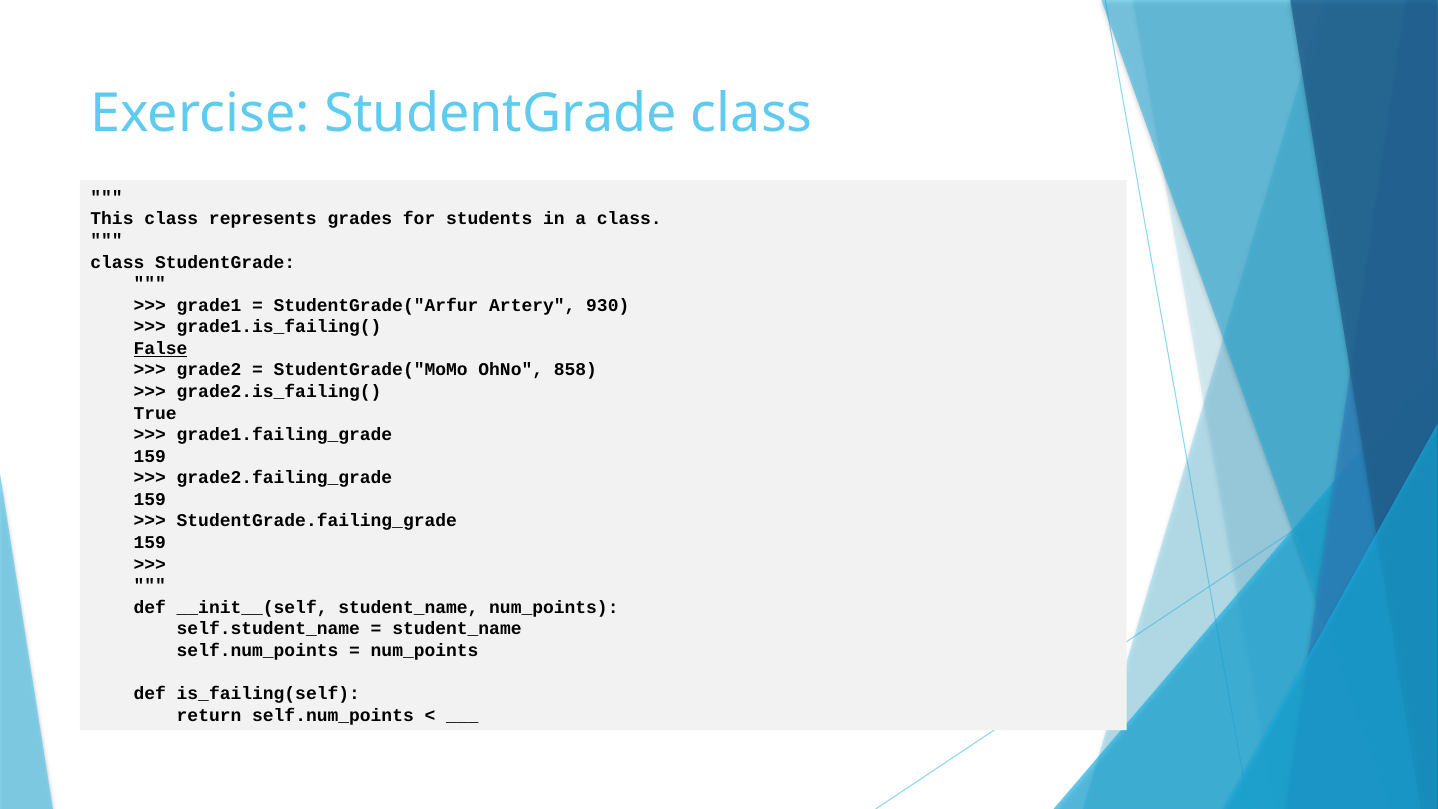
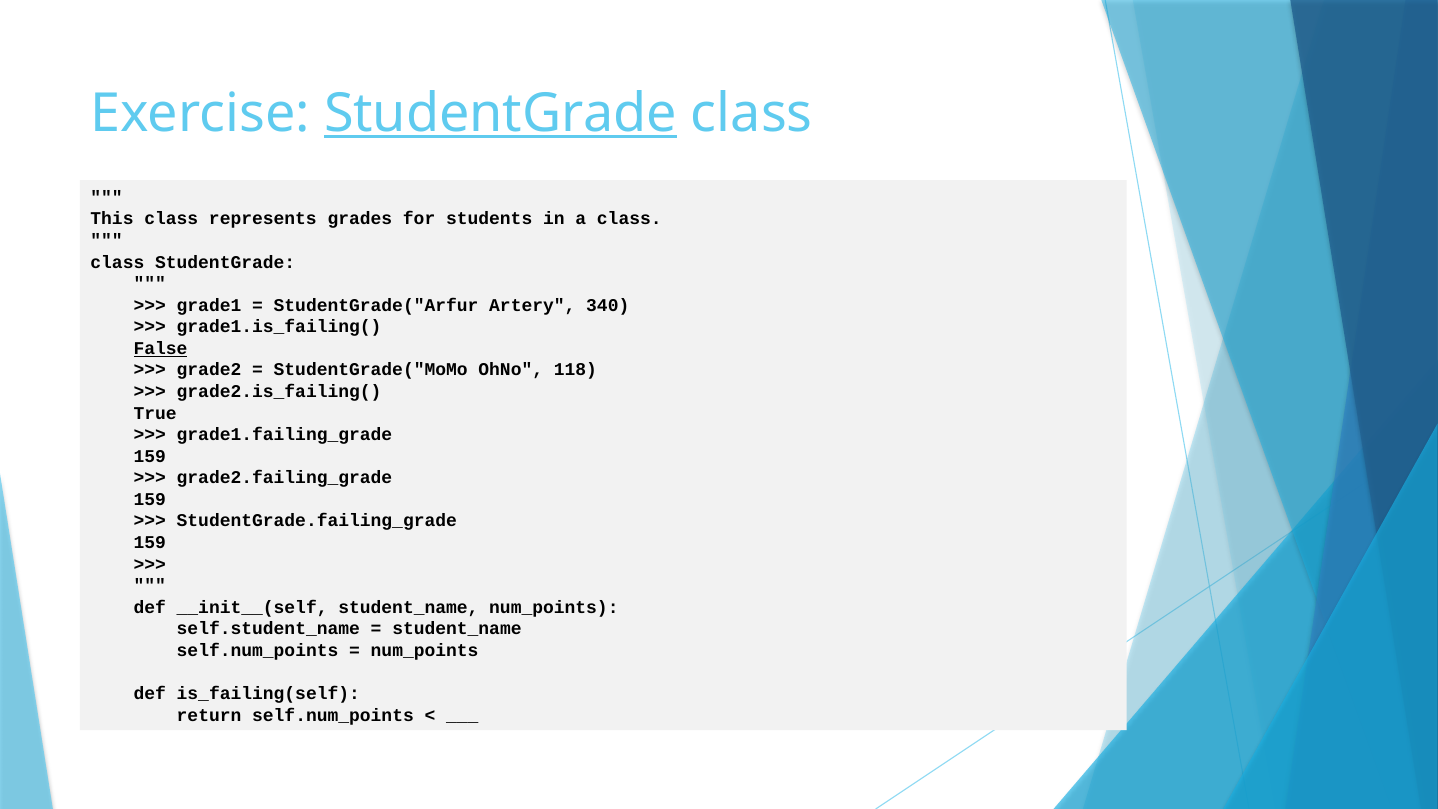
StudentGrade underline: none -> present (501, 113)
930: 930 -> 340 (608, 305)
858: 858 -> 118 (575, 370)
